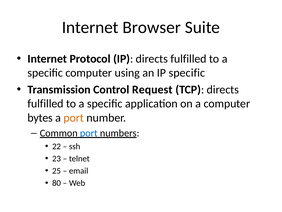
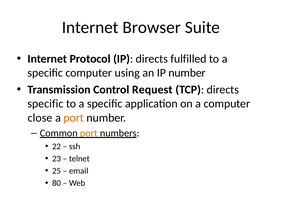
IP specific: specific -> number (187, 73)
fulfilled: fulfilled -> specific (45, 103)
bytes: bytes -> close (40, 118)
port colour: blue -> orange (89, 133)
